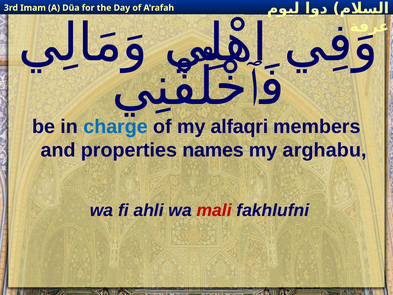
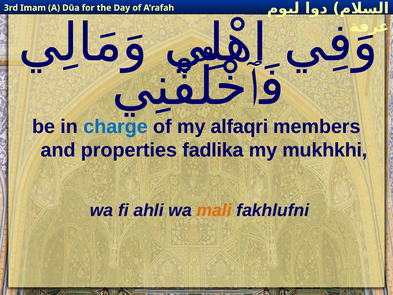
names: names -> fadlika (213, 150)
arghabu: arghabu -> mukhkhi (325, 150)
mali colour: red -> orange (214, 210)
